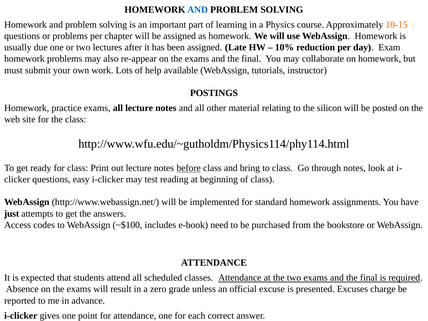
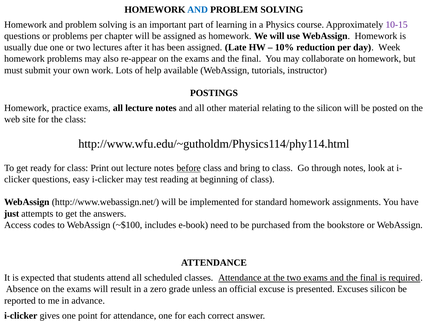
10-15 colour: orange -> purple (397, 25)
Exam: Exam -> Week (389, 47)
Excuses charge: charge -> silicon (383, 289)
